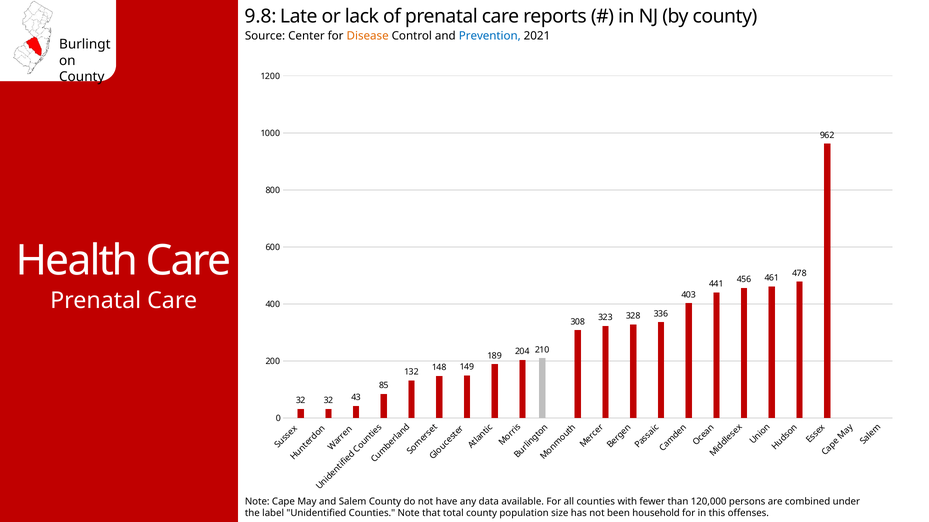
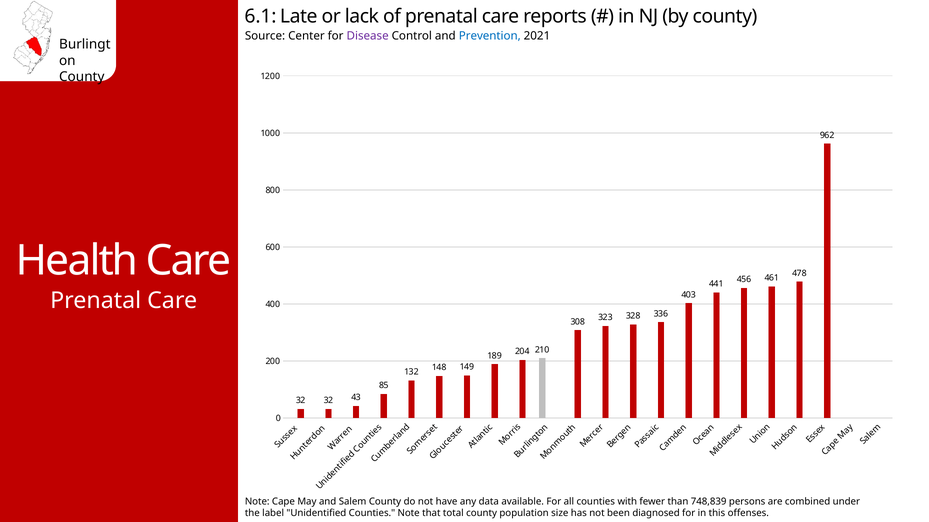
9.8: 9.8 -> 6.1 (260, 16)
Disease colour: orange -> purple (368, 36)
120,000: 120,000 -> 748,839 (709, 502)
household: household -> diagnosed (656, 514)
